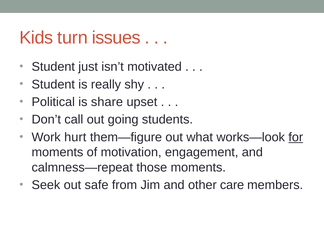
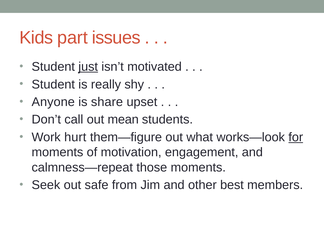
turn: turn -> part (73, 38)
just underline: none -> present (88, 67)
Political: Political -> Anyone (53, 102)
going: going -> mean (123, 120)
care: care -> best (232, 185)
